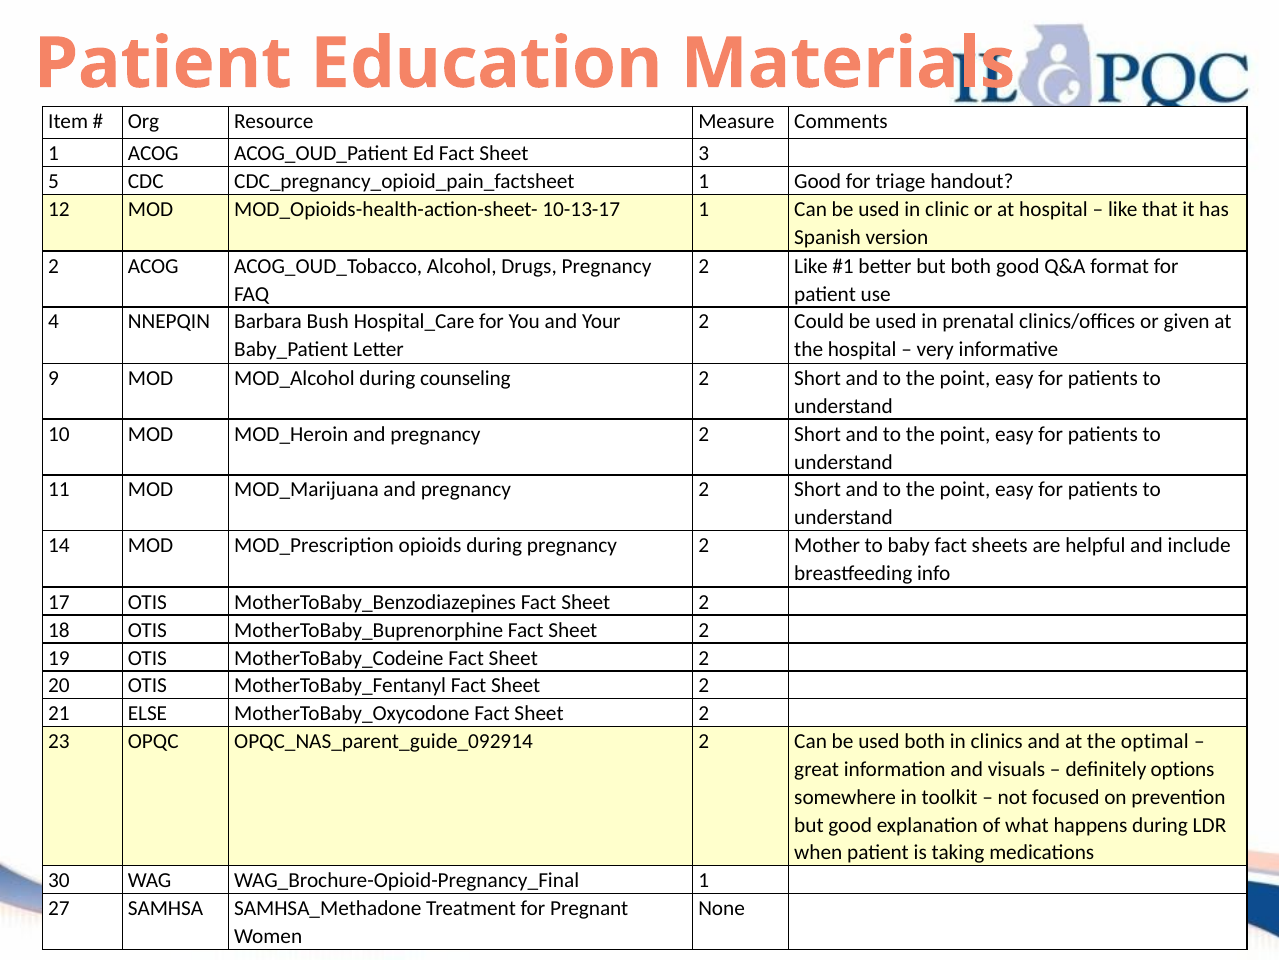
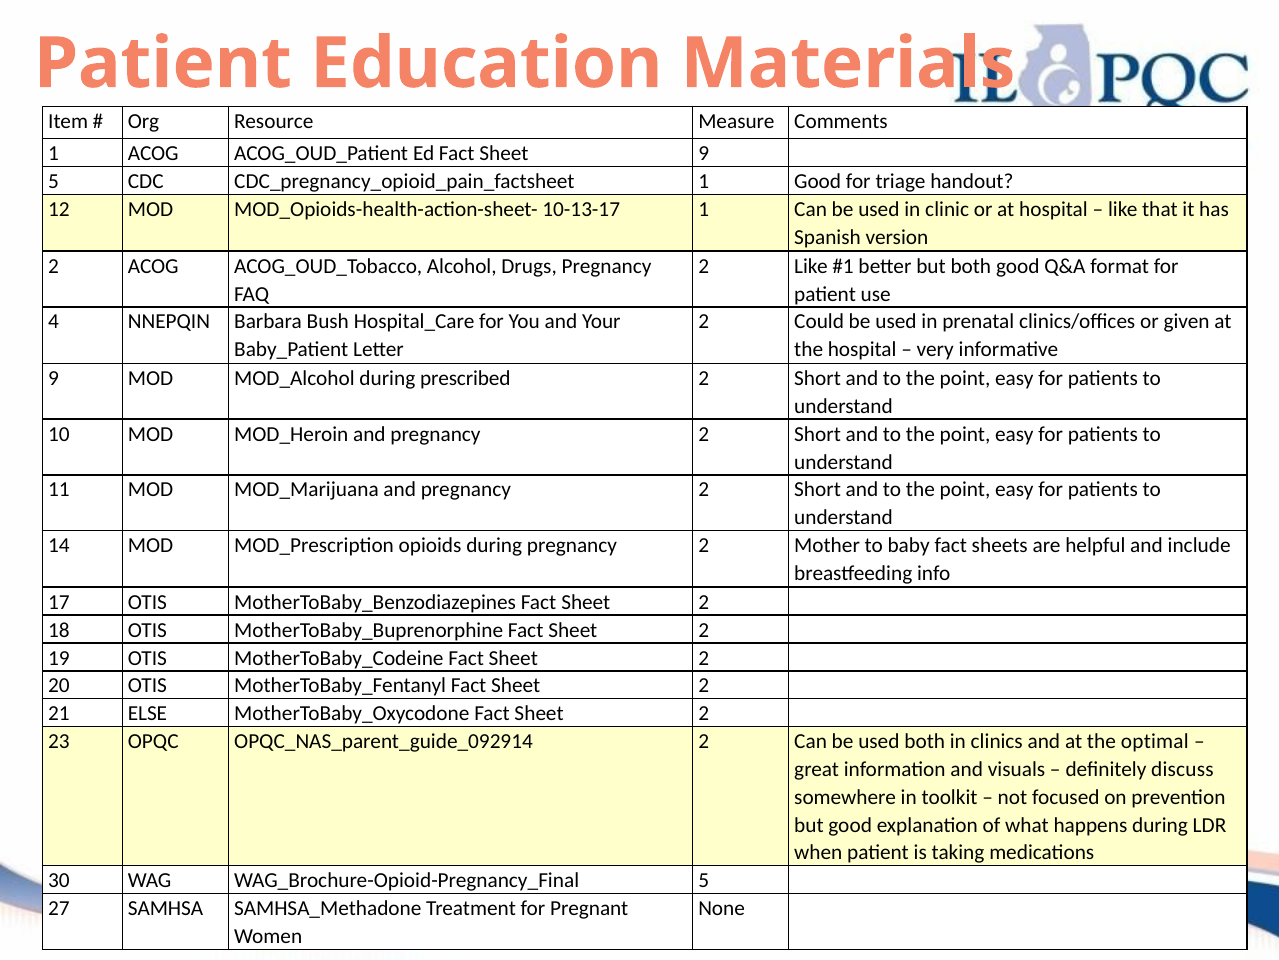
Sheet 3: 3 -> 9 (704, 154)
counseling: counseling -> prescribed (465, 378)
options: options -> discuss (1182, 769)
1: 1 -> 5 (704, 880)
